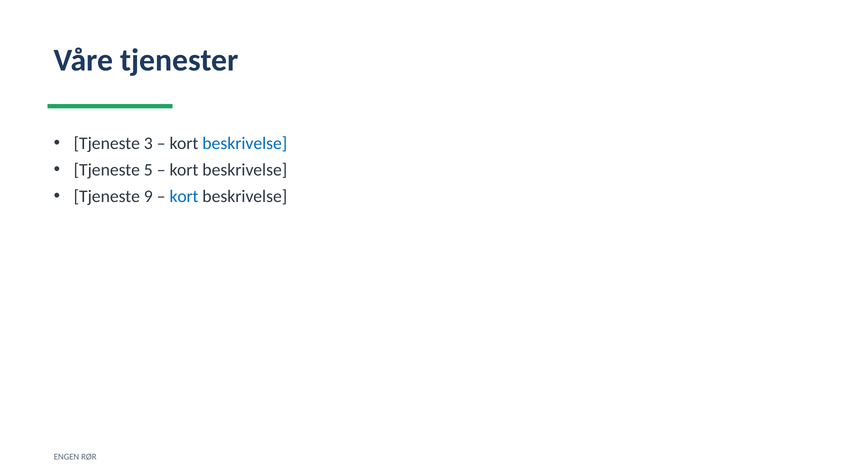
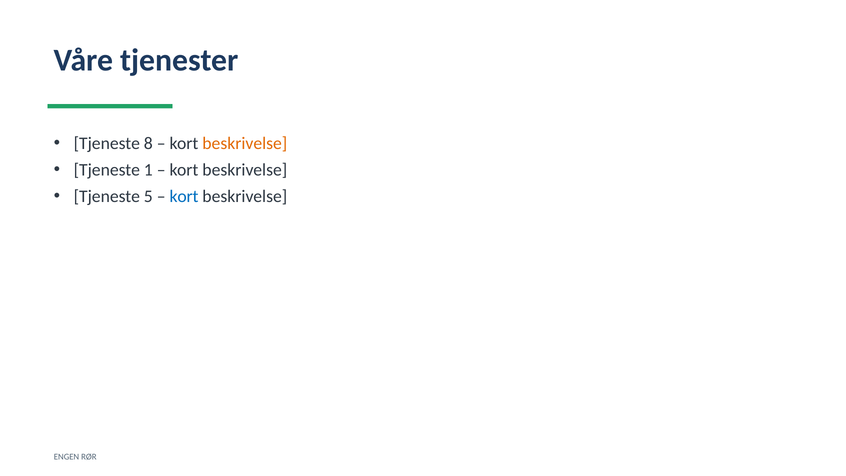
3: 3 -> 8 (148, 143)
beskrivelse colour: blue -> orange (245, 143)
5: 5 -> 1 (148, 170)
9: 9 -> 5 (148, 196)
